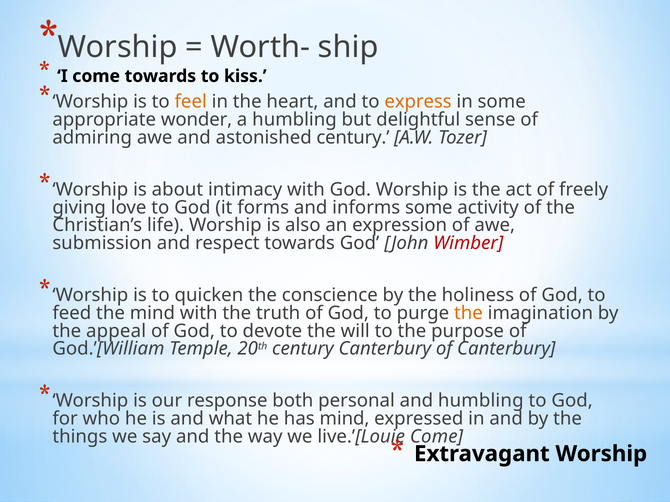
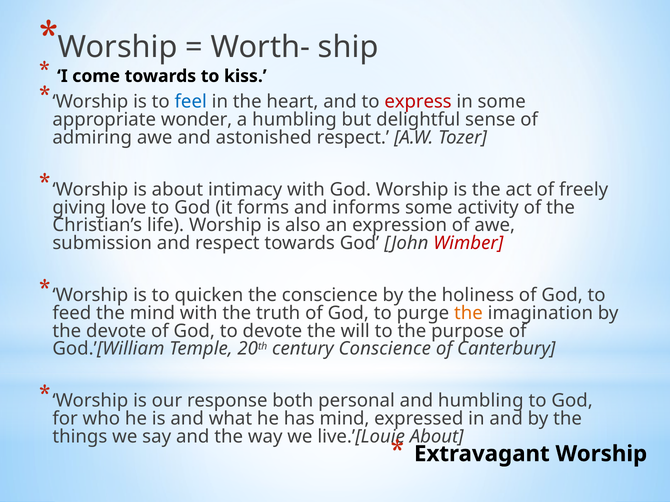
feel colour: orange -> blue (191, 102)
express colour: orange -> red (418, 102)
astonished century: century -> respect (353, 138)
the appeal: appeal -> devote (116, 331)
century Canterbury: Canterbury -> Conscience (385, 349)
live.’[Louie Come: Come -> About (437, 437)
